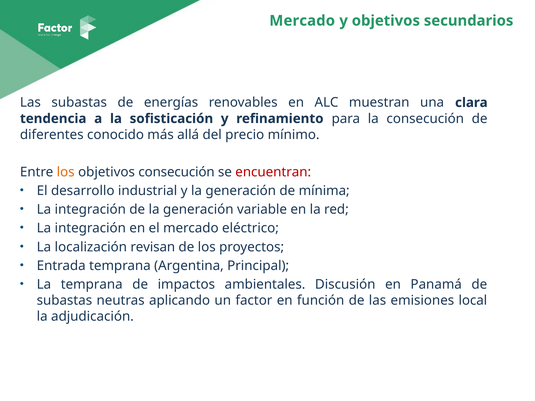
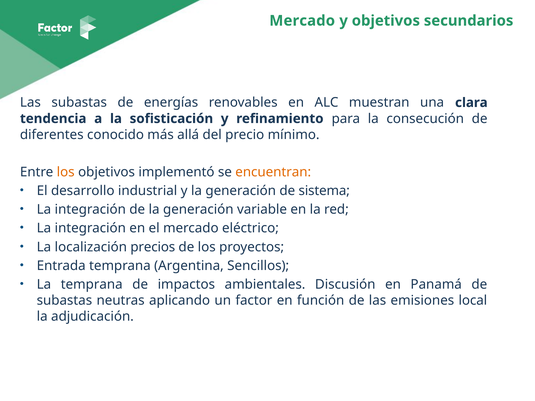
objetivos consecución: consecución -> implementó (176, 172)
encuentran colour: red -> orange (273, 172)
mínima: mínima -> sistema (324, 191)
revisan: revisan -> precios (153, 247)
Principal: Principal -> Sencillos (258, 266)
